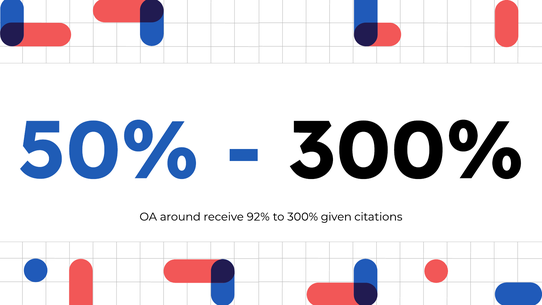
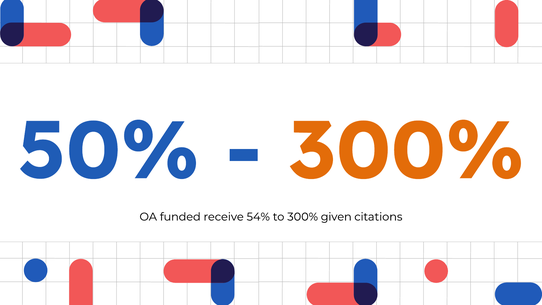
300% colour: black -> orange (406, 151)
around: around -> funded (180, 217)
92%: 92% -> 54% (258, 217)
